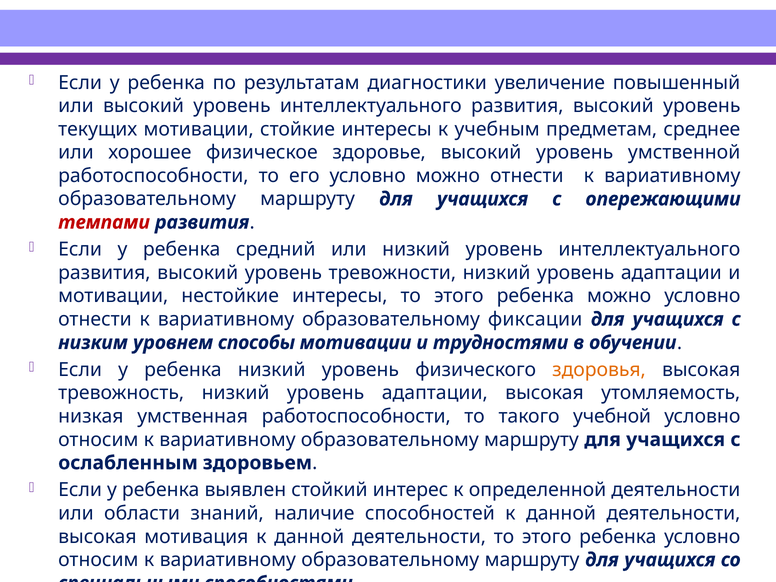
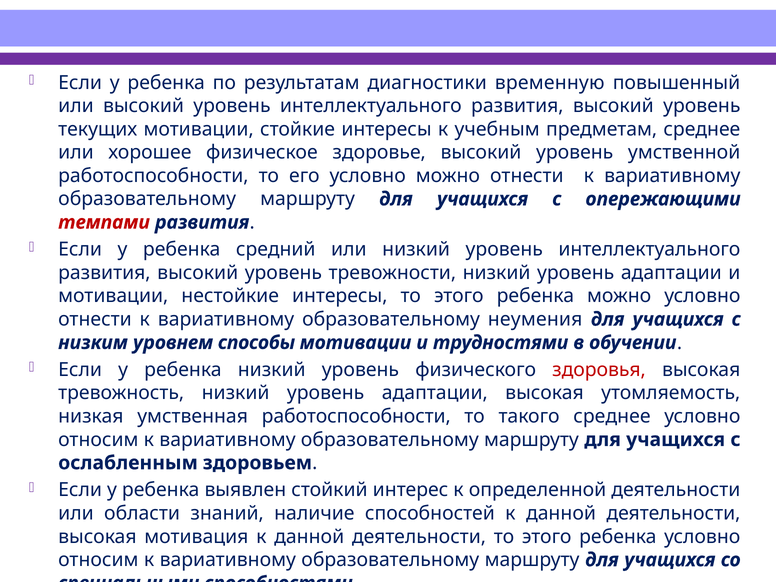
увеличение: увеличение -> временную (550, 83)
фиксации: фиксации -> неумения (535, 319)
здоровья colour: orange -> red (599, 370)
такого учебной: учебной -> среднее (612, 416)
